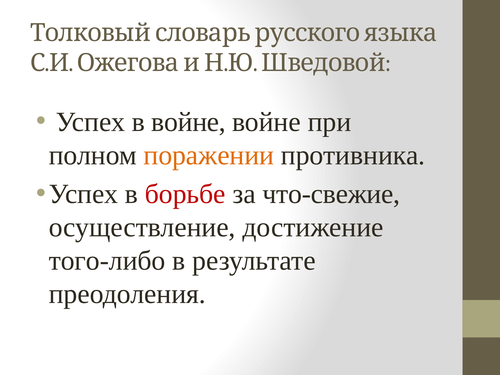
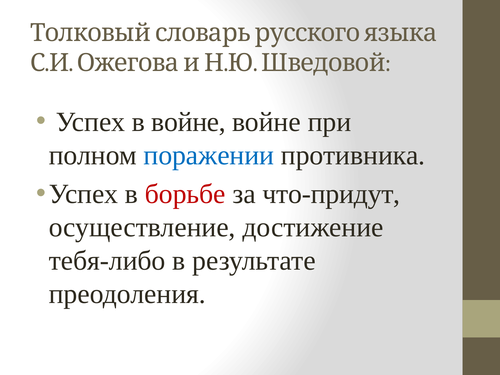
поражении colour: orange -> blue (209, 155)
что-свежие: что-свежие -> что-придут (331, 194)
того-либо: того-либо -> тебя-либо (107, 261)
